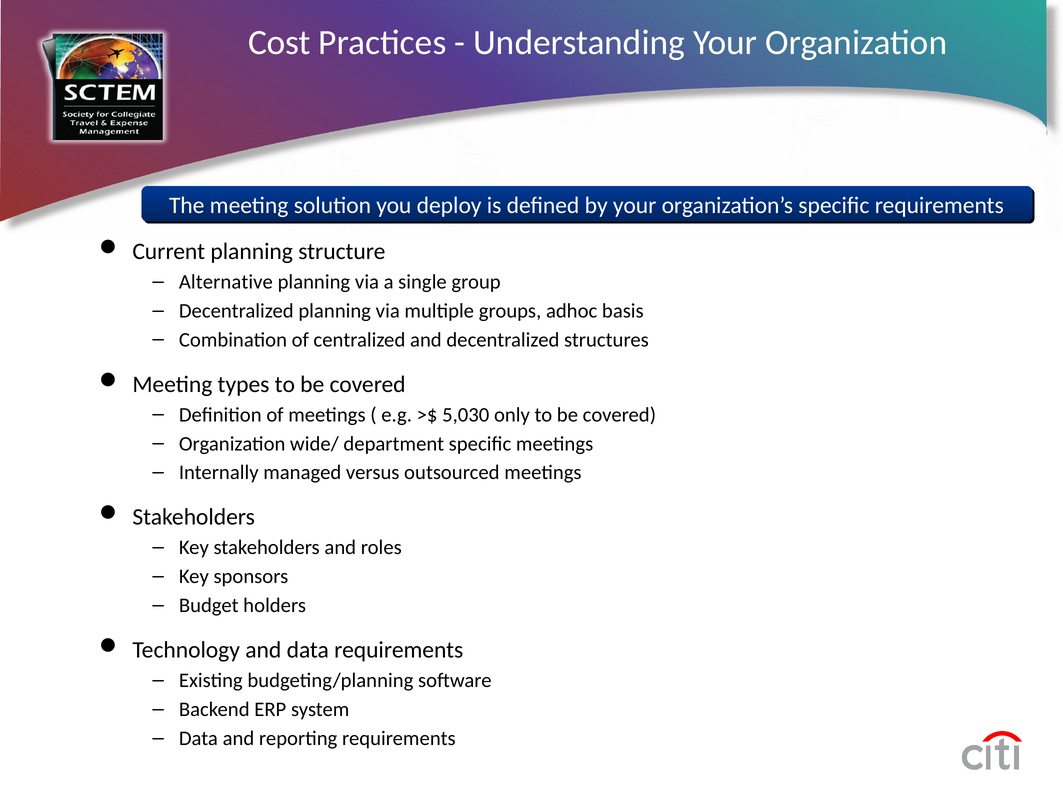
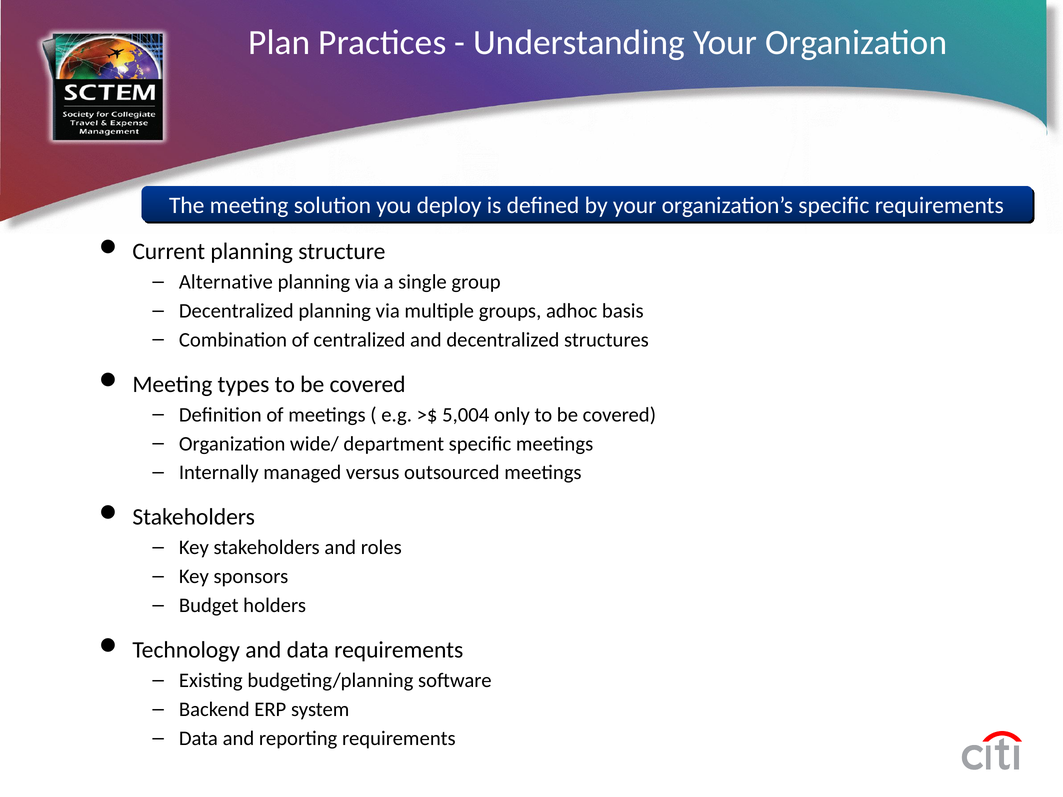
Cost: Cost -> Plan (279, 42)
5,030: 5,030 -> 5,004 (466, 415)
